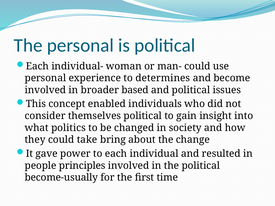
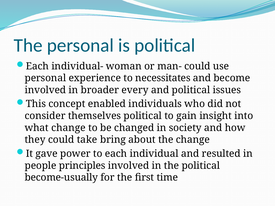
determines: determines -> necessitates (163, 78)
based: based -> every (135, 90)
what politics: politics -> change (68, 128)
